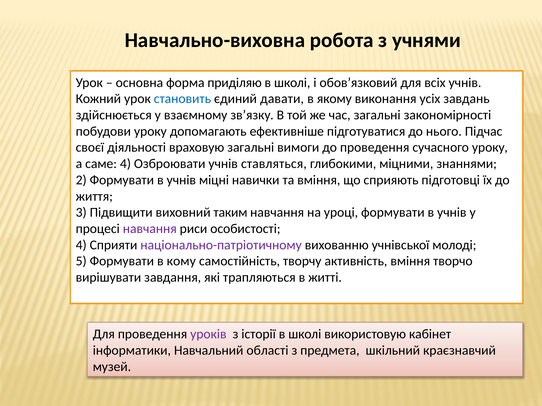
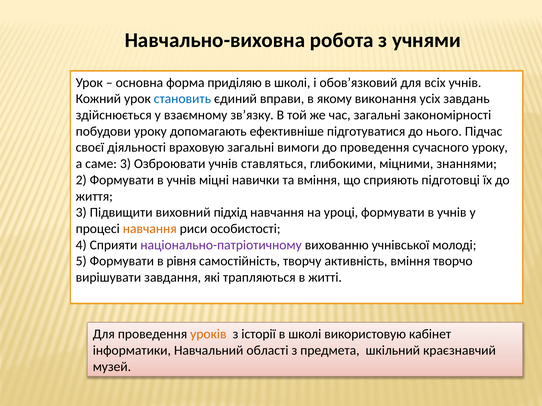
давати: давати -> вправи (282, 99)
саме 4: 4 -> 3 (125, 164)
таким: таким -> підхід (230, 213)
навчання colour: purple -> orange (150, 229)
кому: кому -> рівня (181, 262)
уроків colour: purple -> orange (208, 334)
